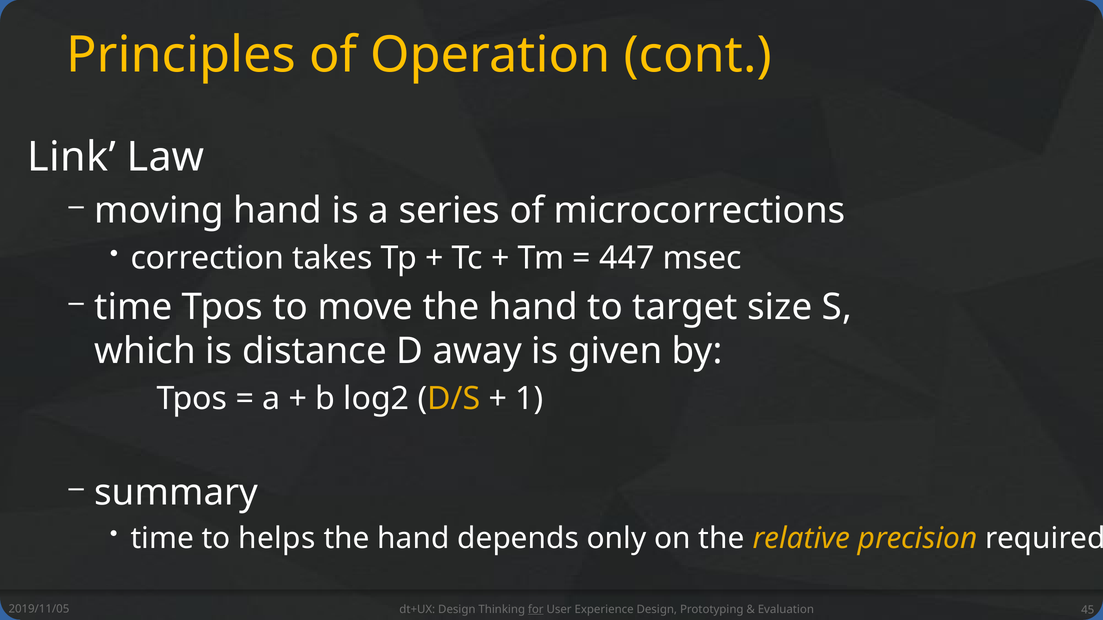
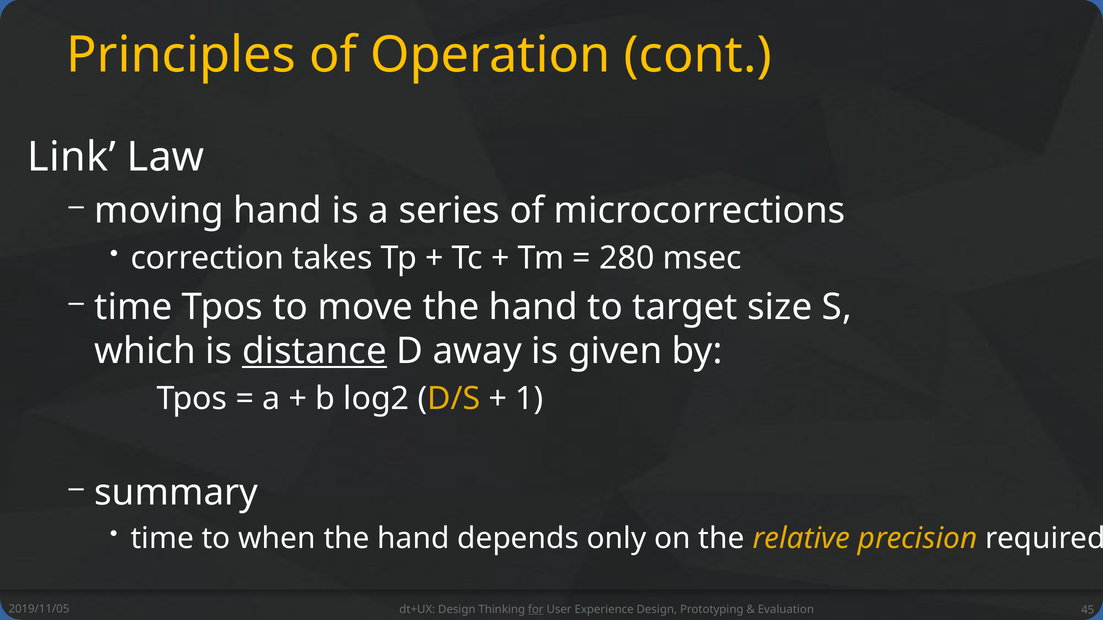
447: 447 -> 280 (627, 258)
distance underline: none -> present (314, 352)
helps: helps -> when (277, 539)
